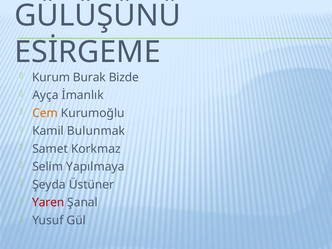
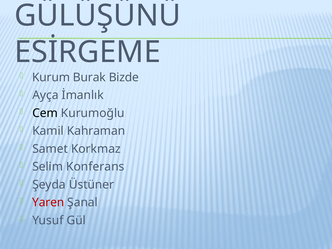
Cem colour: orange -> black (45, 113)
Bulunmak: Bulunmak -> Kahraman (96, 131)
Yapılmaya: Yapılmaya -> Konferans (95, 167)
